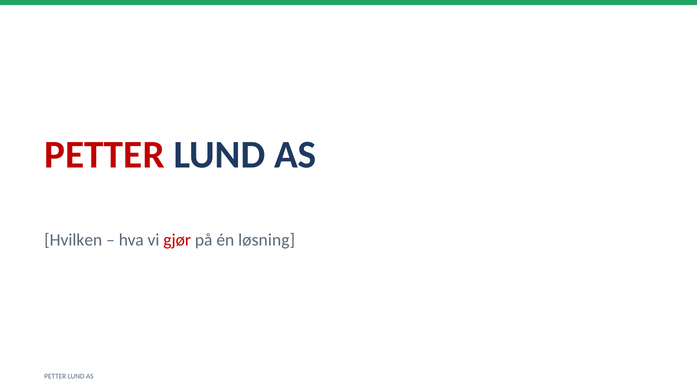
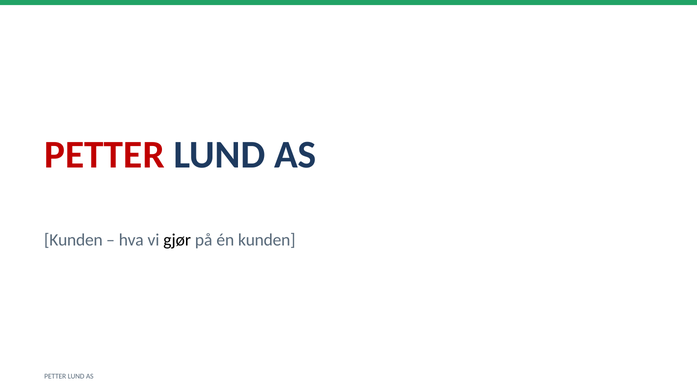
Hvilken: Hvilken -> Kunden (73, 240)
gjør colour: red -> black (177, 240)
én løsning: løsning -> kunden (267, 240)
